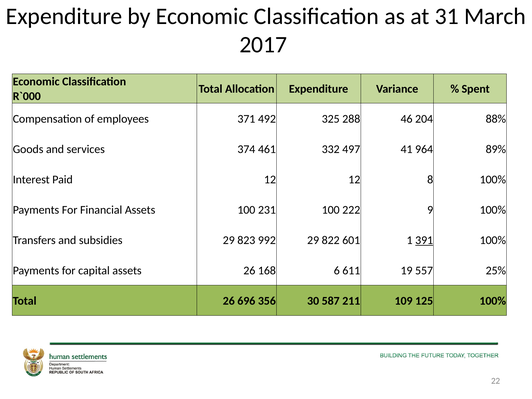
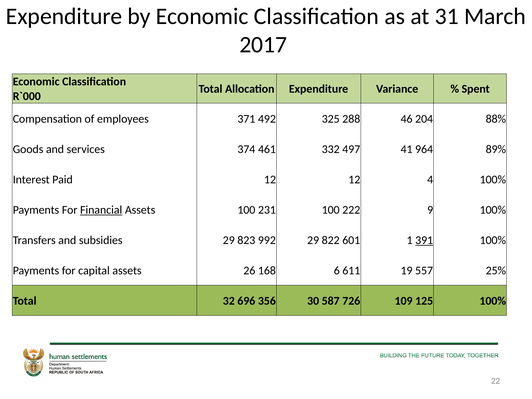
8: 8 -> 4 (430, 180)
Financial underline: none -> present (101, 210)
Total 26: 26 -> 32 (229, 301)
211: 211 -> 726 (351, 301)
